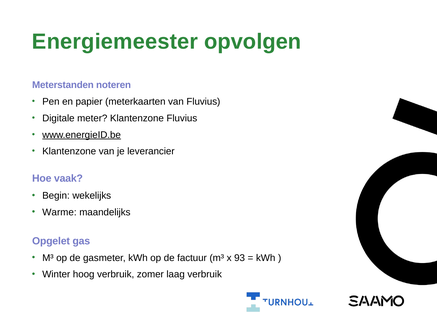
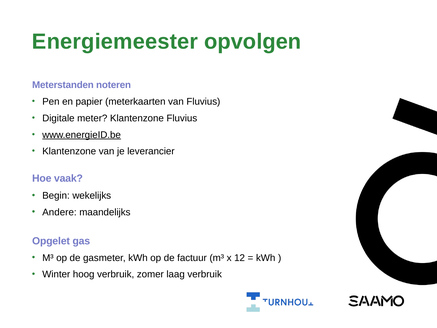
Warme: Warme -> Andere (59, 212)
93: 93 -> 12 (240, 258)
